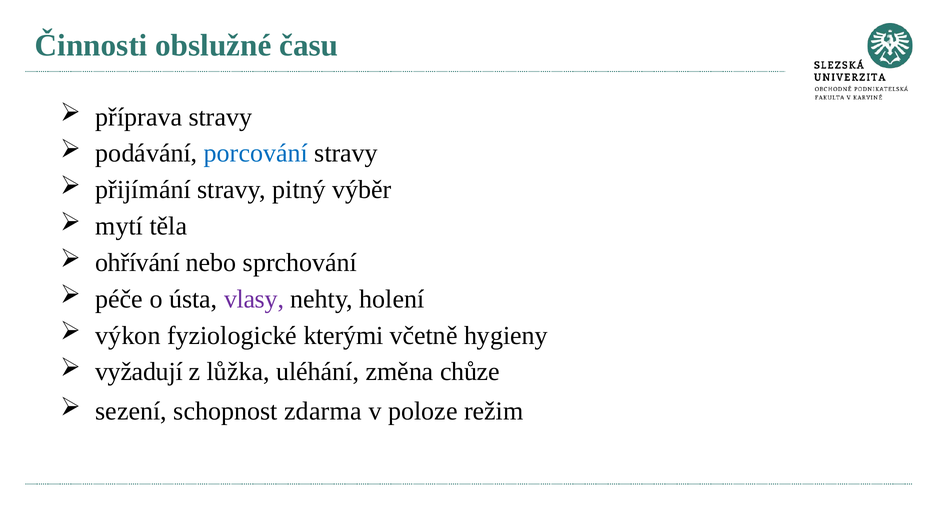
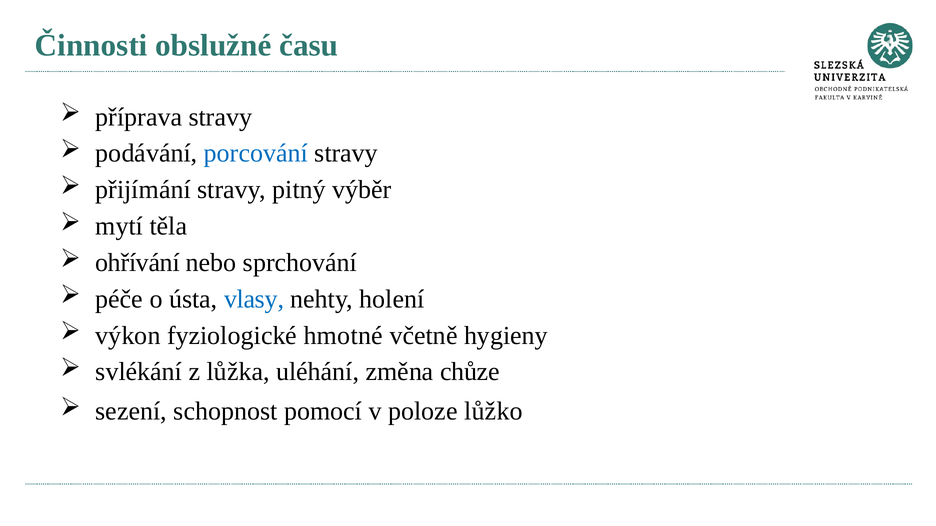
vlasy colour: purple -> blue (254, 299)
kterými: kterými -> hmotné (343, 336)
vyžadují: vyžadují -> svlékání (139, 372)
zdarma: zdarma -> pomocí (323, 412)
režim: režim -> lůžko (494, 412)
